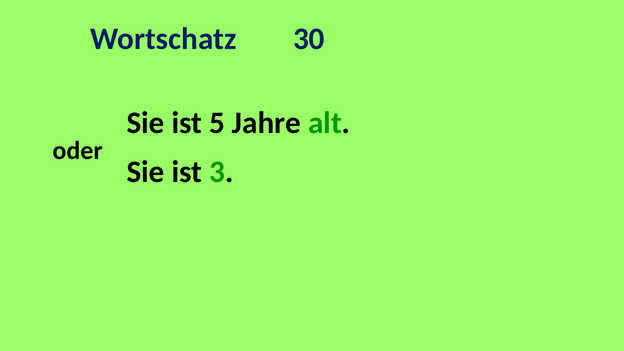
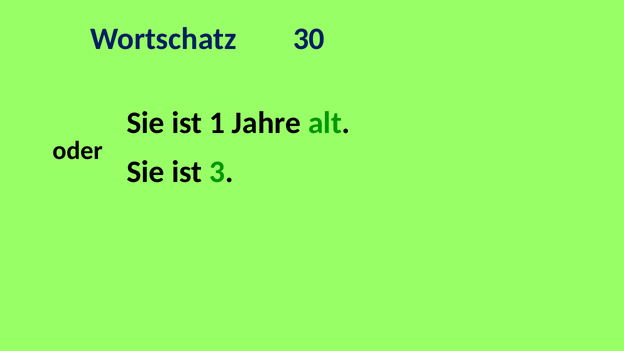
5: 5 -> 1 (217, 123)
